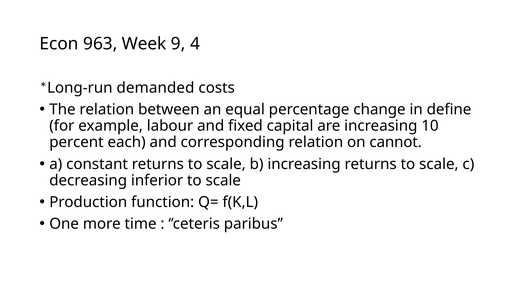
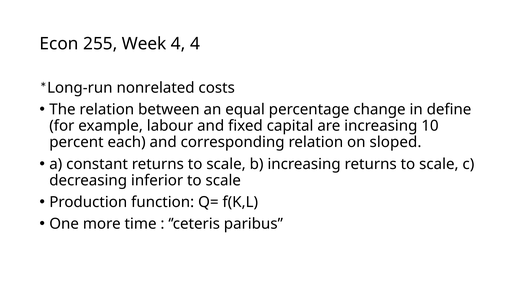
963: 963 -> 255 (100, 44)
Week 9: 9 -> 4 (178, 44)
demanded: demanded -> nonrelated (156, 88)
cannot: cannot -> sloped (396, 142)
